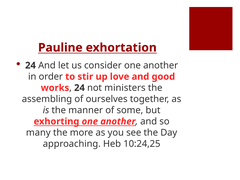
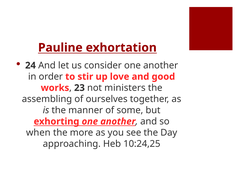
24: 24 -> 23 (79, 88)
many: many -> when (38, 133)
